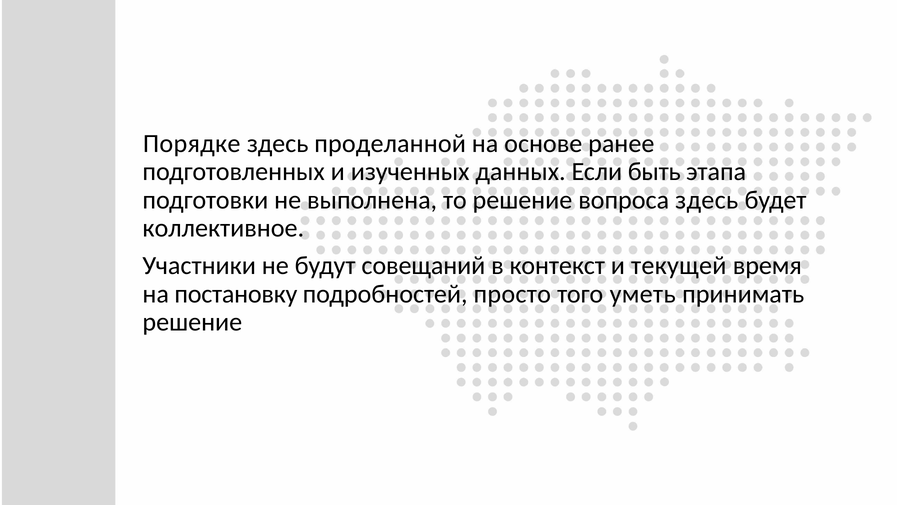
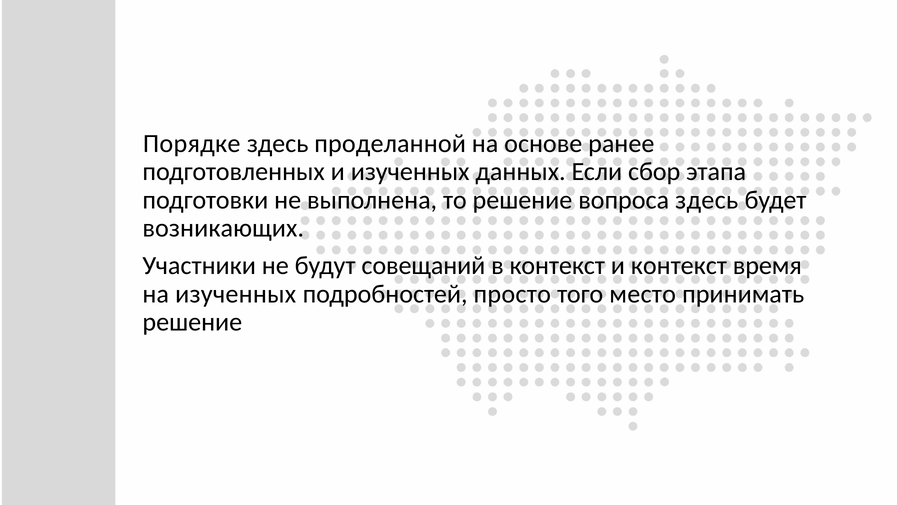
быть: быть -> сбор (654, 171)
коллективное: коллективное -> возникающих (223, 228)
и текущей: текущей -> контекст (679, 265)
на постановку: постановку -> изученных (236, 294)
уметь: уметь -> место (643, 294)
